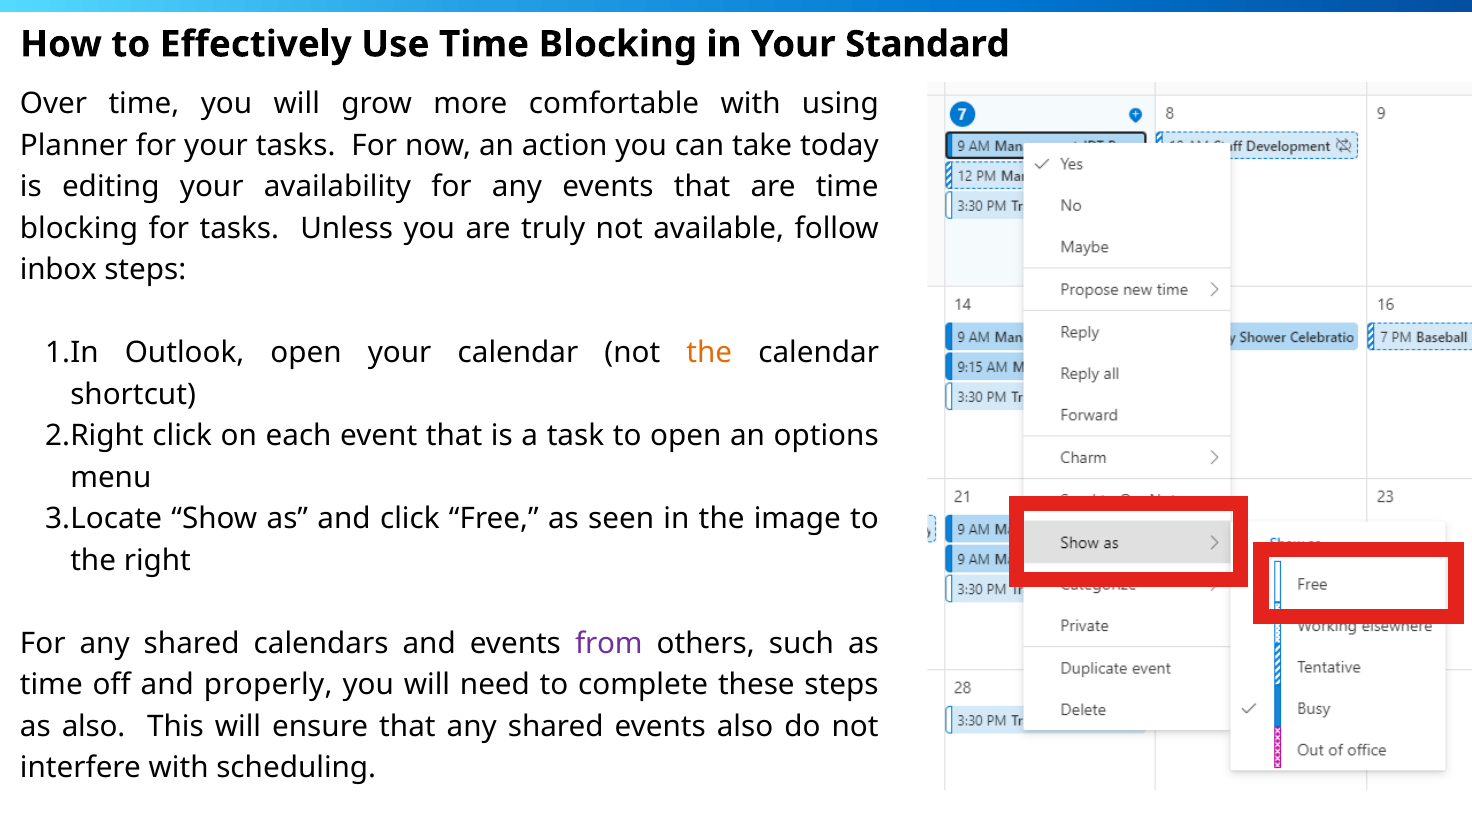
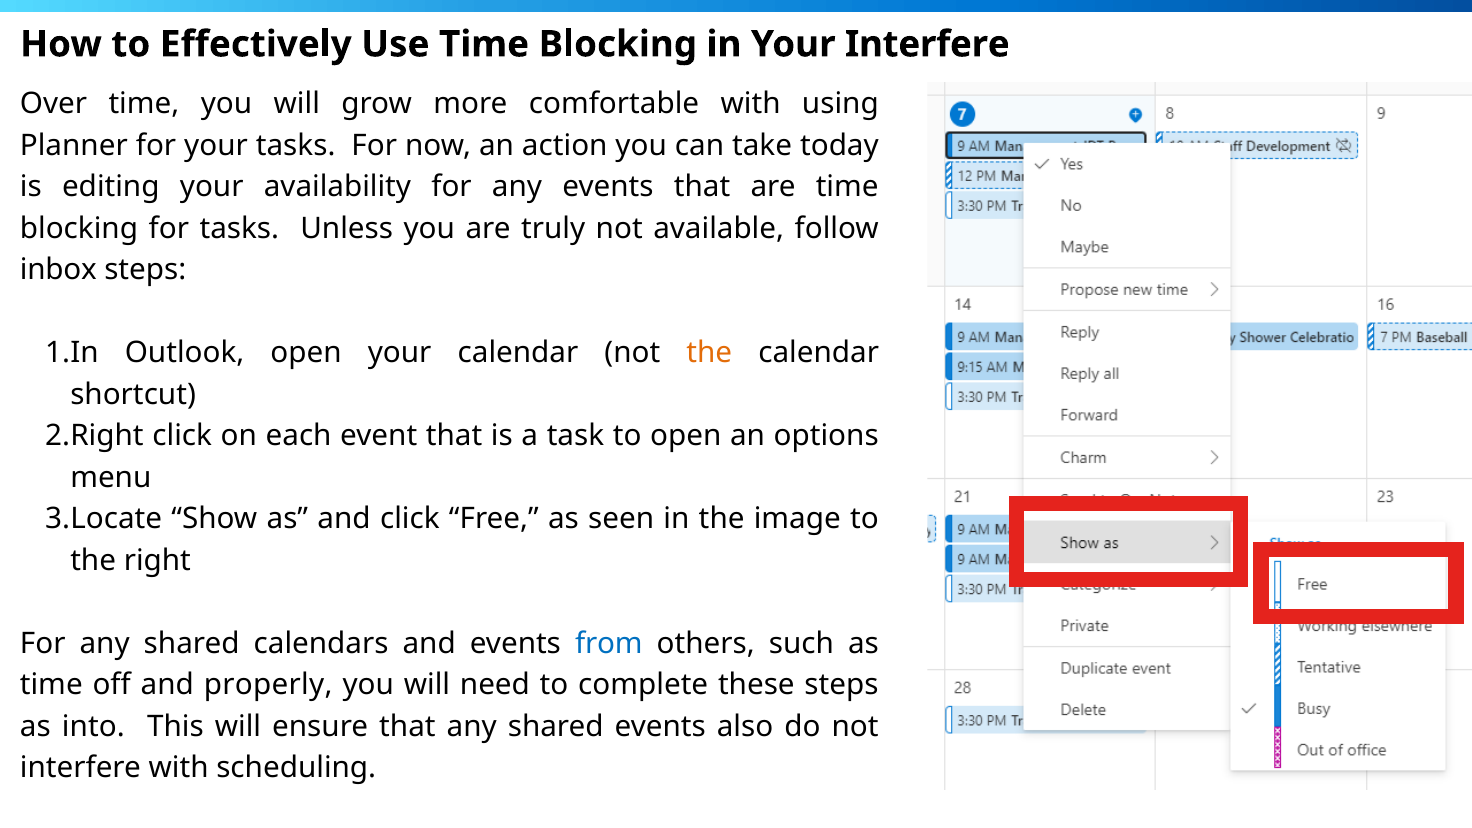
Your Standard: Standard -> Interfere (927, 44)
from colour: purple -> blue (609, 643)
as also: also -> into (93, 726)
